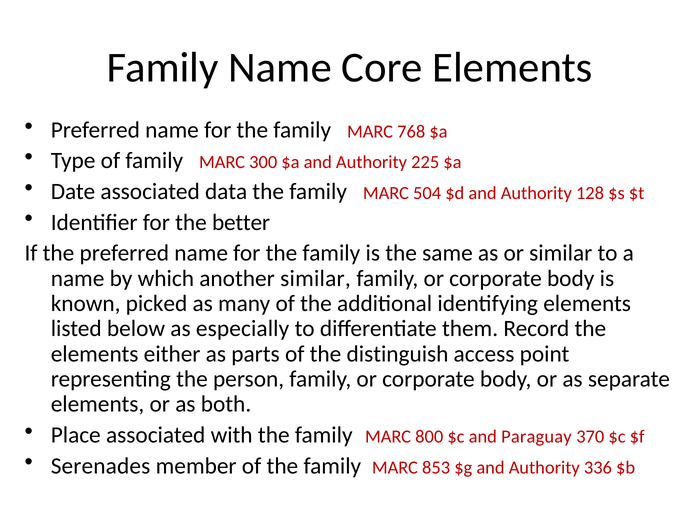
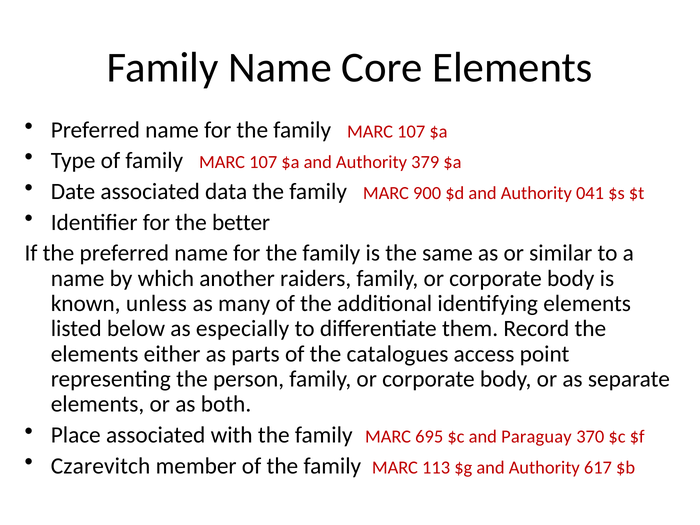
the family MARC 768: 768 -> 107 (411, 132)
of family MARC 300: 300 -> 107 (263, 162)
225: 225 -> 379 (425, 162)
504: 504 -> 900 (427, 193)
128: 128 -> 041 (590, 193)
another similar: similar -> raiders (316, 278)
picked: picked -> unless (156, 303)
distinguish: distinguish -> catalogues (398, 354)
800: 800 -> 695 (429, 437)
Serenades: Serenades -> Czarevitch (101, 466)
853: 853 -> 113 (436, 467)
336: 336 -> 617 (598, 467)
